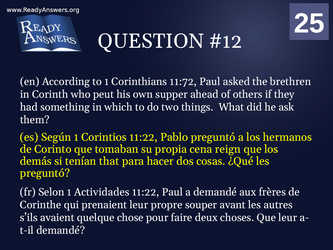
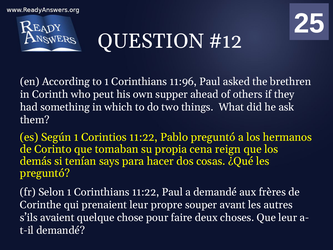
11:72: 11:72 -> 11:96 (183, 81)
that: that -> says (109, 161)
Selon 1 Actividades: Actividades -> Corinthians (102, 192)
